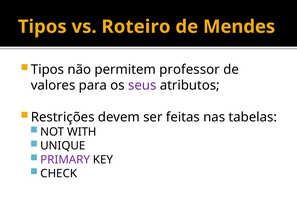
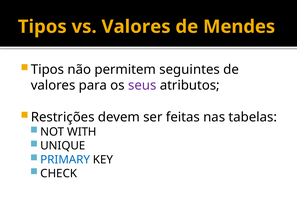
vs Roteiro: Roteiro -> Valores (136, 27)
professor: professor -> seguintes (190, 69)
PRIMARY colour: purple -> blue (65, 159)
